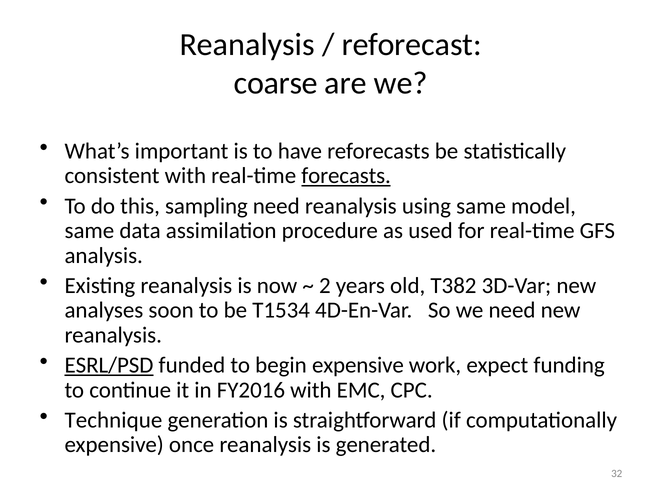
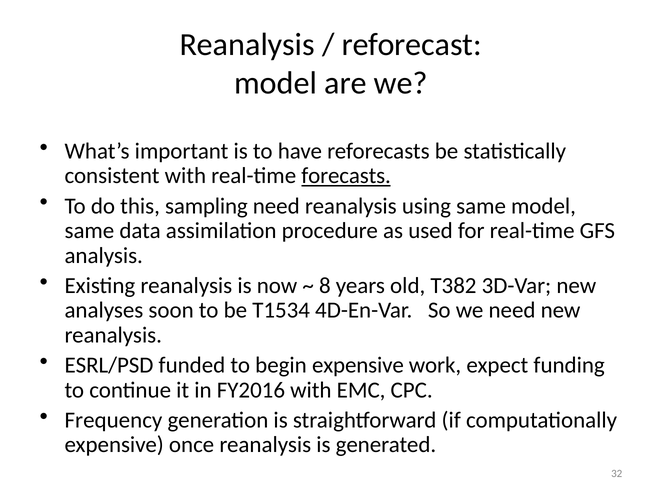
coarse: coarse -> model (276, 83)
2: 2 -> 8 (325, 286)
ESRL/PSD underline: present -> none (109, 366)
Technique: Technique -> Frequency (113, 420)
